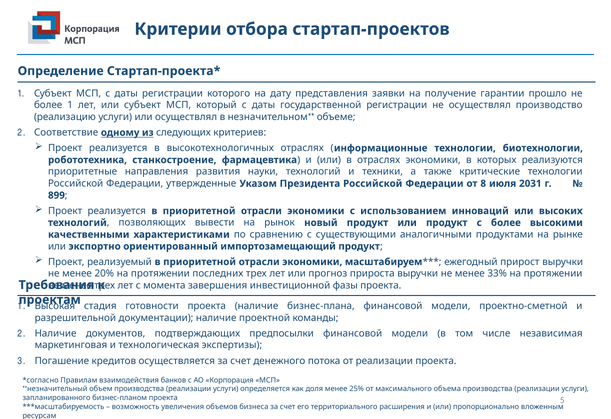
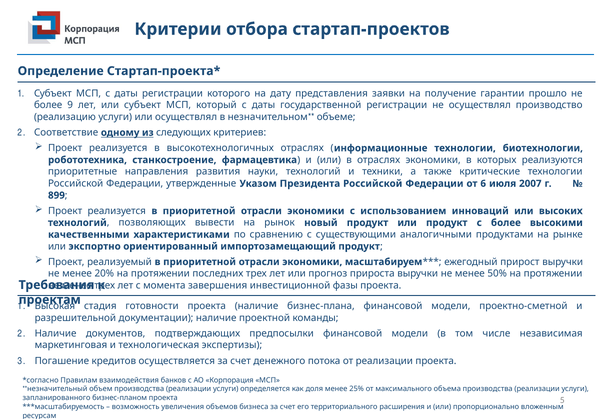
более 1: 1 -> 9 (70, 105)
8: 8 -> 6 (483, 184)
2031: 2031 -> 2007 (530, 184)
33%: 33% -> 50% (497, 274)
